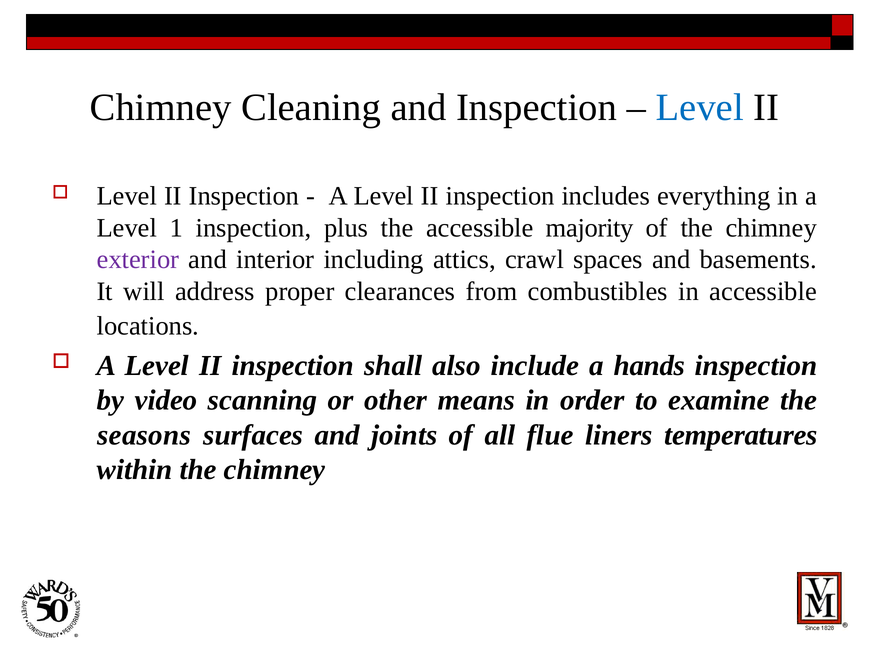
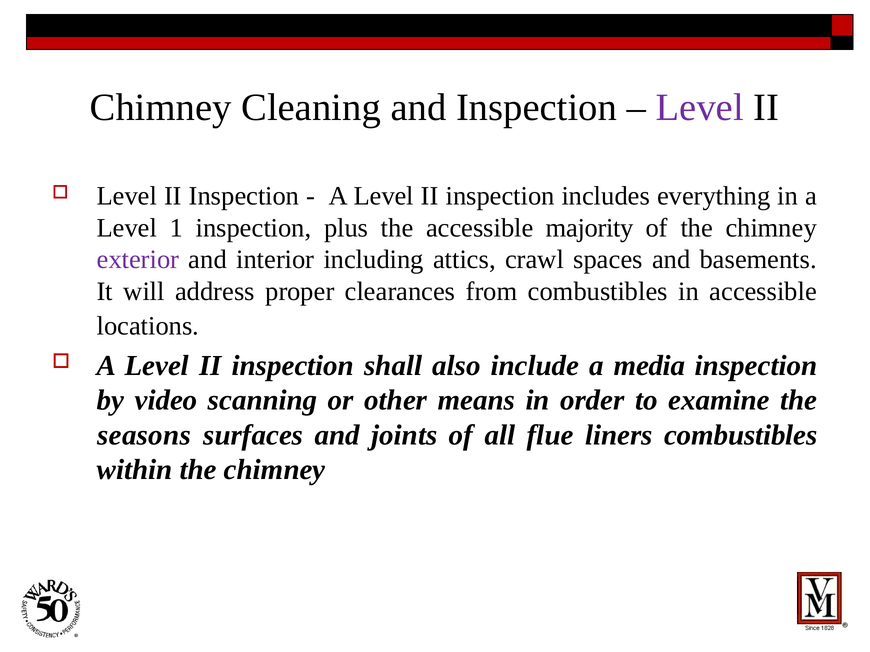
Level colour: blue -> purple (700, 108)
hands: hands -> media (650, 366)
liners temperatures: temperatures -> combustibles (741, 435)
